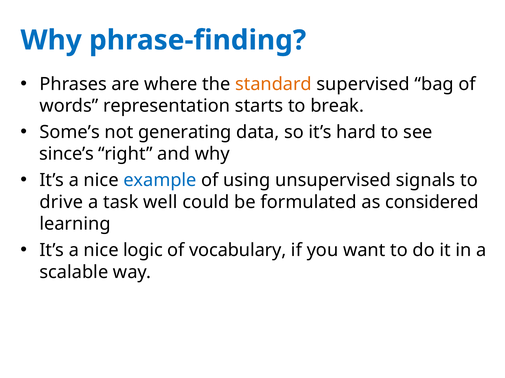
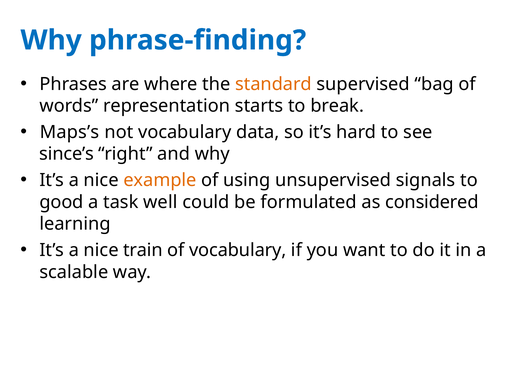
Some’s: Some’s -> Maps’s (70, 132)
not generating: generating -> vocabulary (185, 132)
example colour: blue -> orange (160, 181)
drive: drive -> good (61, 203)
logic: logic -> train (143, 251)
